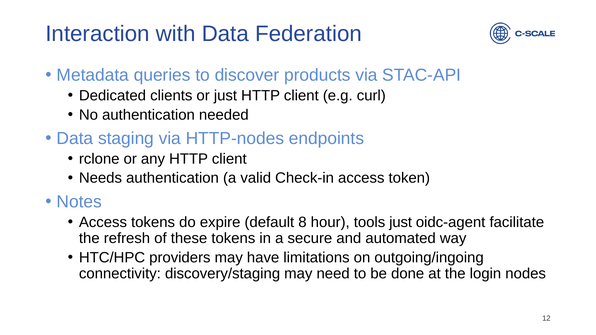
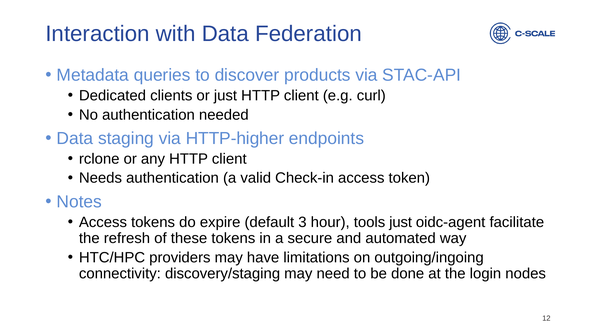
HTTP-nodes: HTTP-nodes -> HTTP-higher (235, 138)
8: 8 -> 3 (302, 222)
